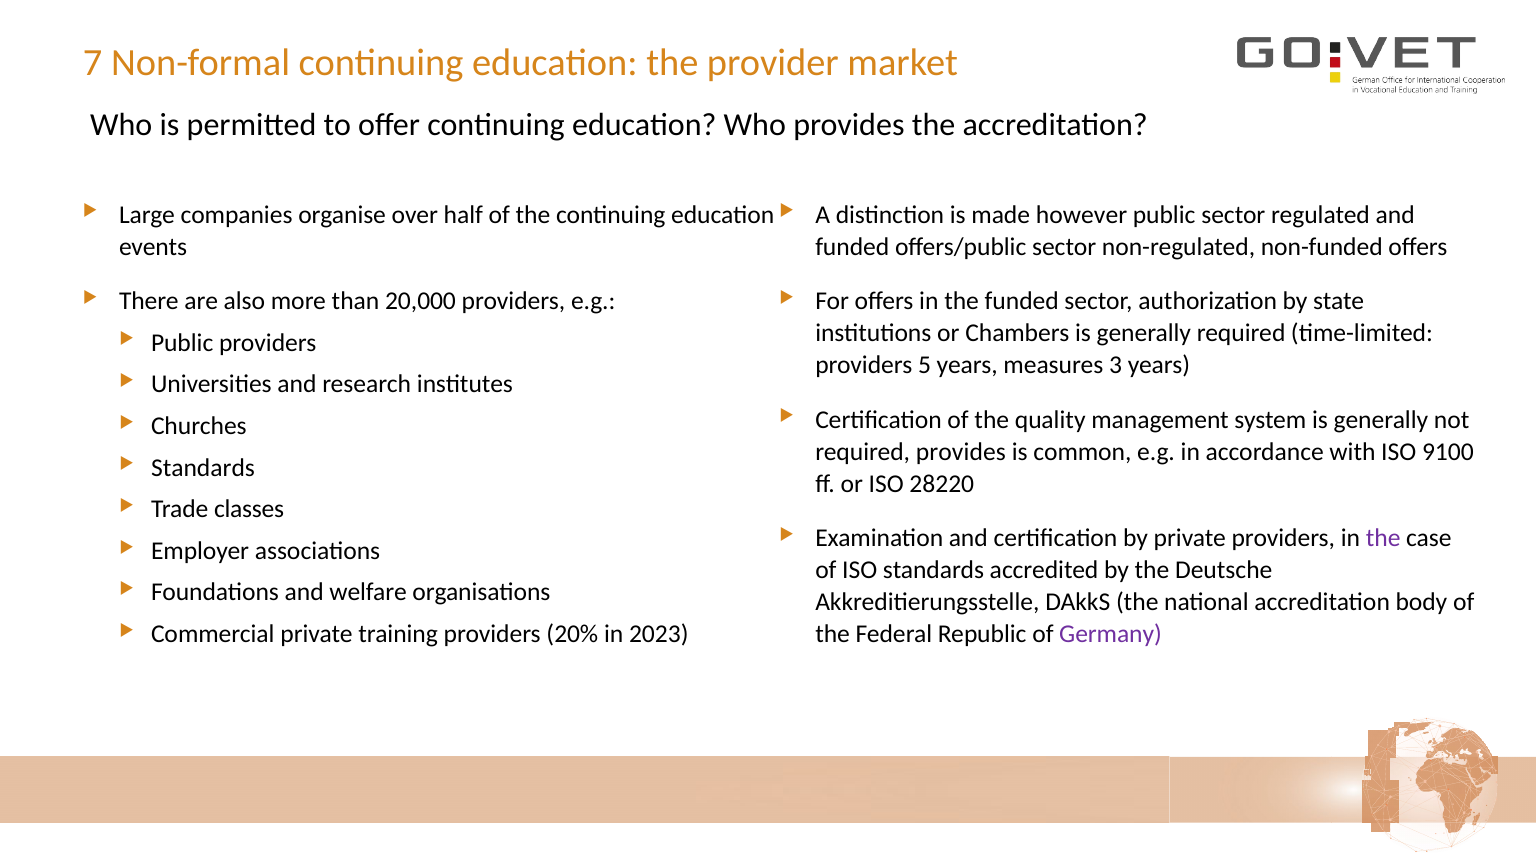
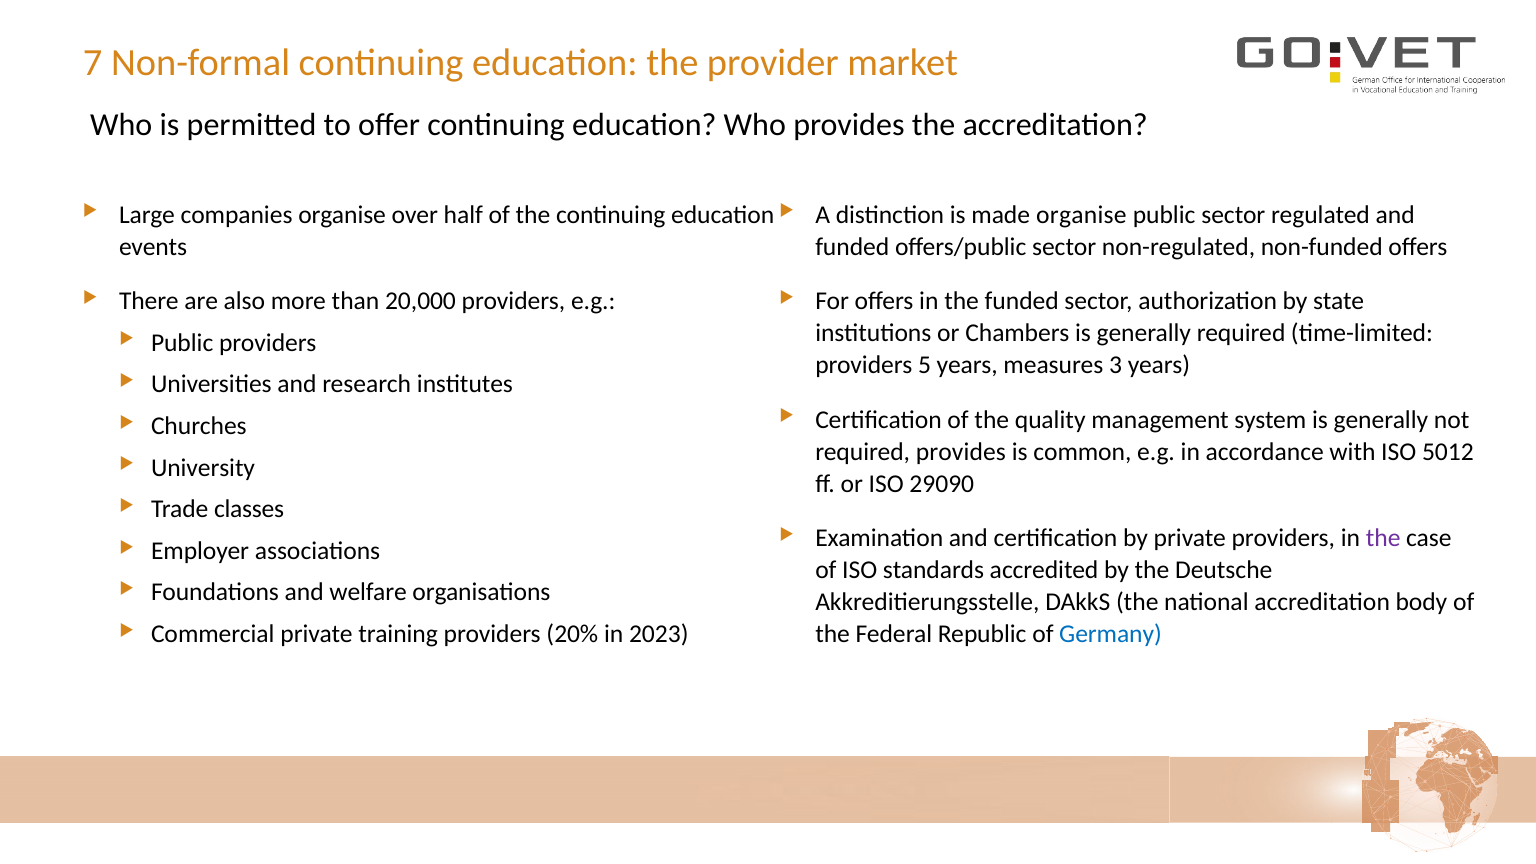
made however: however -> organise (1081, 215)
9100: 9100 -> 5012 (1448, 452)
Standards: Standards -> University (203, 468)
28220: 28220 -> 29090 (942, 484)
Germany colour: purple -> blue (1111, 634)
